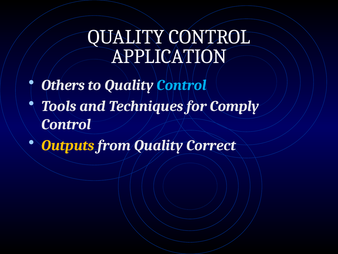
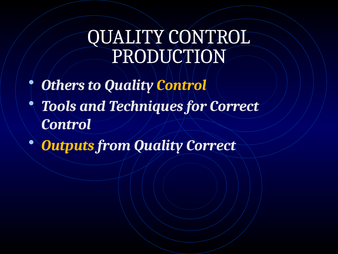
APPLICATION: APPLICATION -> PRODUCTION (169, 56)
Control colour: light blue -> yellow (182, 85)
for Comply: Comply -> Correct (234, 106)
